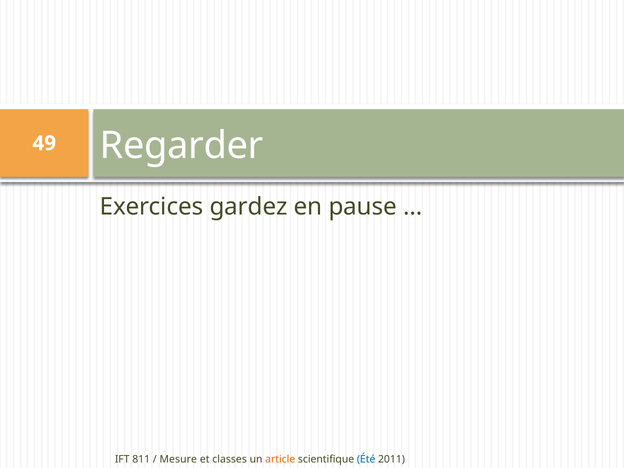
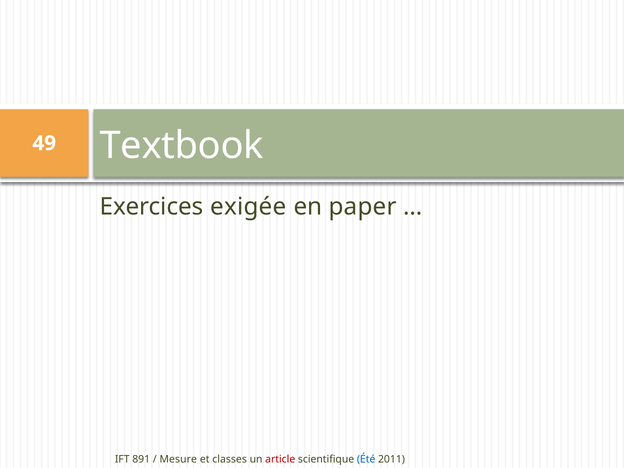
Regarder: Regarder -> Textbook (182, 146)
gardez: gardez -> exigée (248, 207)
pause: pause -> paper (363, 207)
811: 811 -> 891 (141, 459)
article colour: orange -> red (280, 459)
